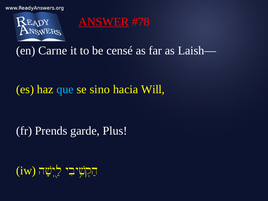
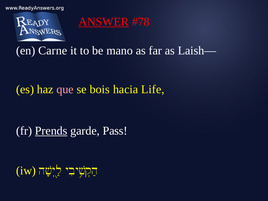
censé: censé -> mano (120, 51)
que colour: light blue -> pink (65, 89)
sino: sino -> bois (100, 89)
Will: Will -> Life (153, 89)
Prends underline: none -> present (51, 131)
Plus: Plus -> Pass (115, 131)
